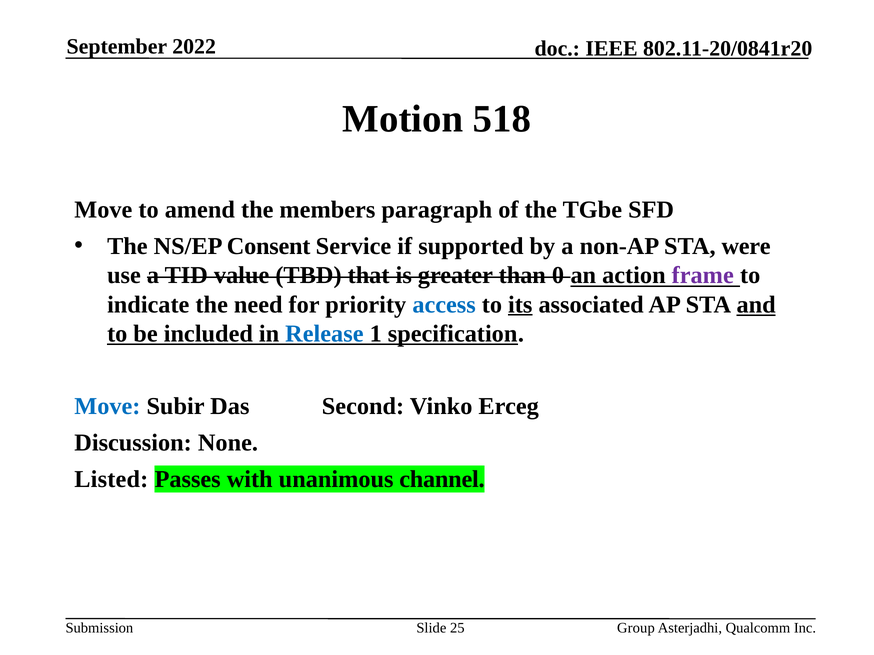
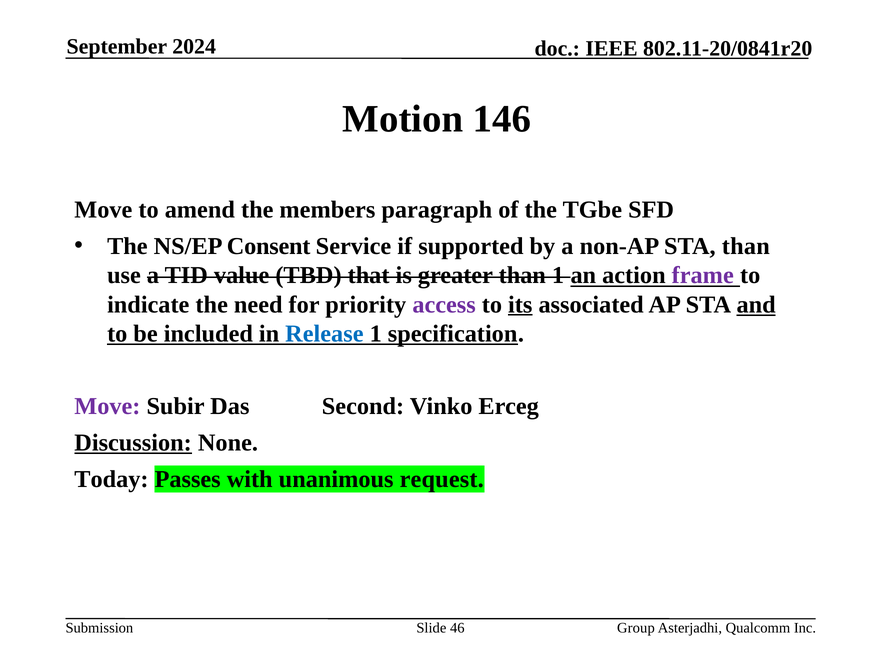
2022: 2022 -> 2024 (194, 46)
518: 518 -> 146 (502, 119)
STA were: were -> than (746, 246)
than 0: 0 -> 1 (558, 276)
access colour: blue -> purple (444, 305)
Move colour: blue -> purple (107, 407)
Discussion underline: none -> present (133, 443)
Listed: Listed -> Today (111, 480)
channel: channel -> request (442, 480)
25: 25 -> 46 (457, 629)
